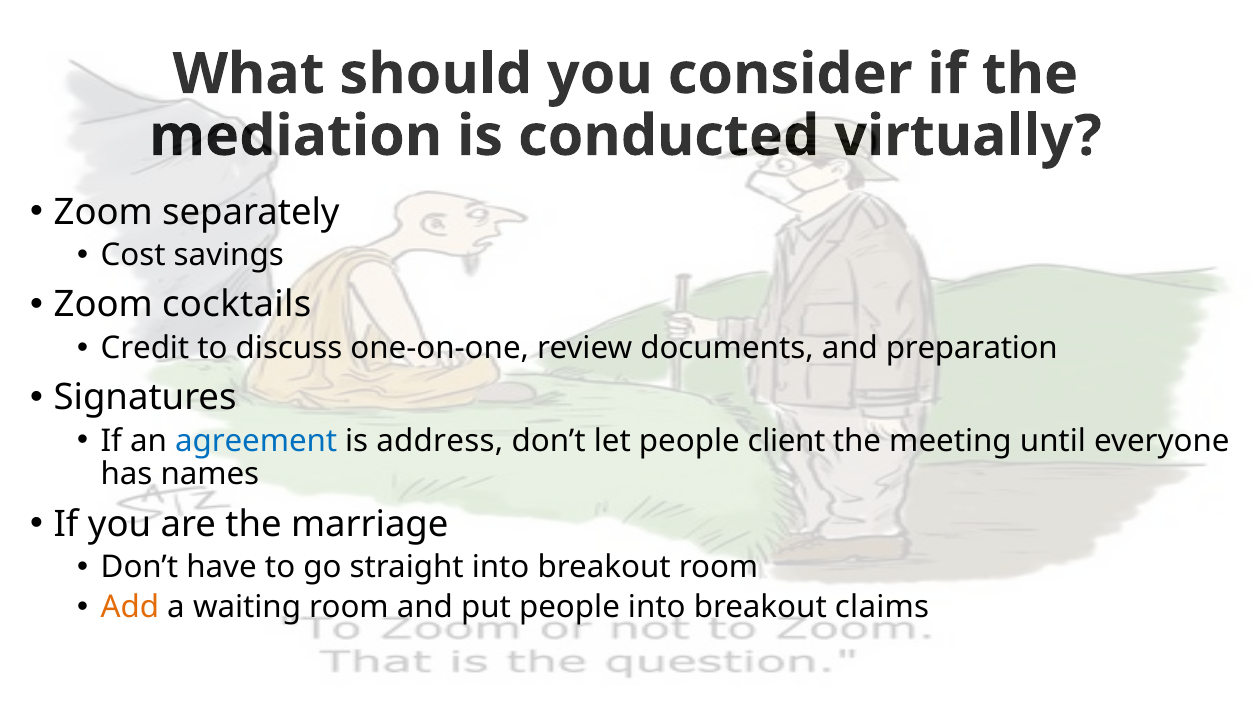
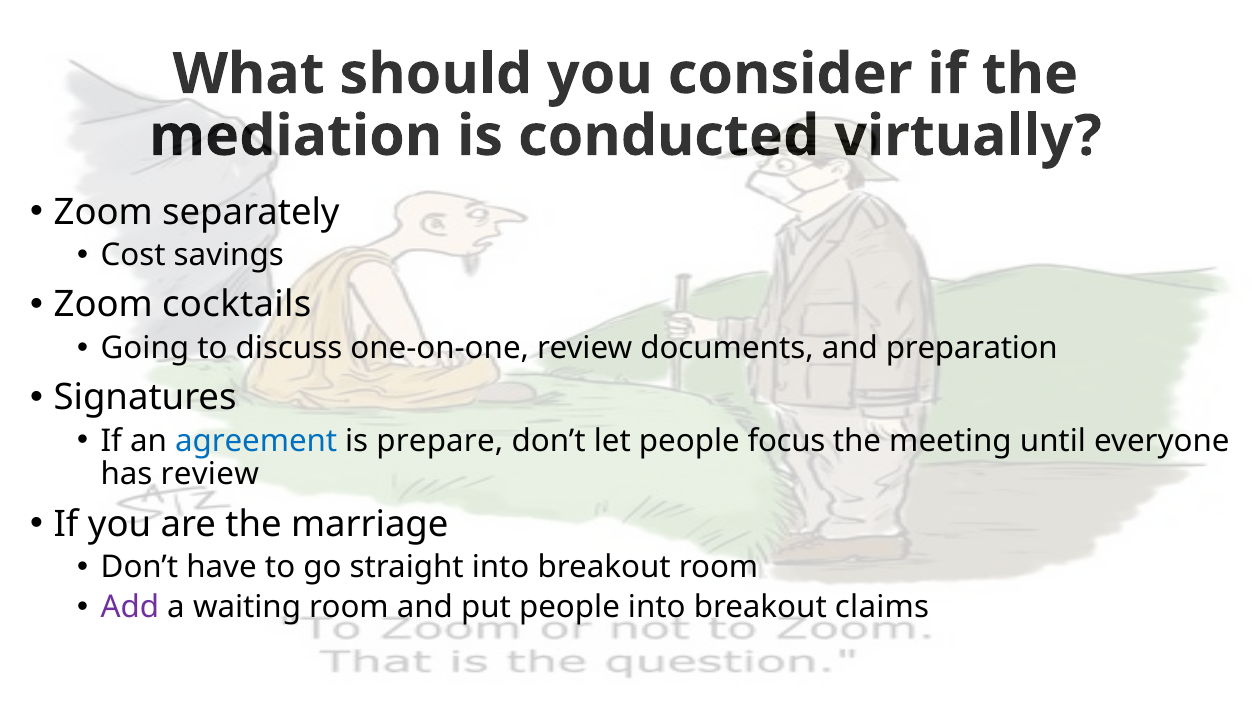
Credit: Credit -> Going (145, 348)
address: address -> prepare (440, 441)
client: client -> focus (787, 441)
has names: names -> review (210, 475)
Add colour: orange -> purple (130, 608)
